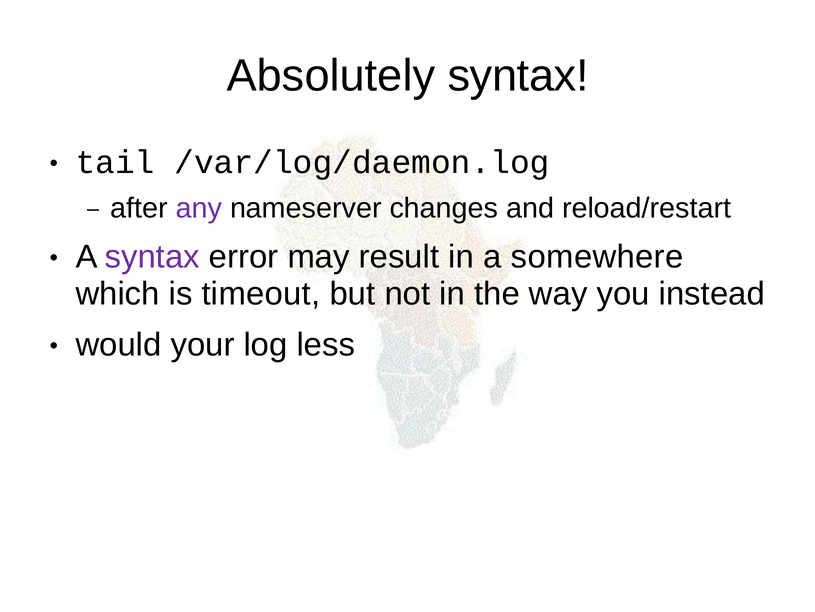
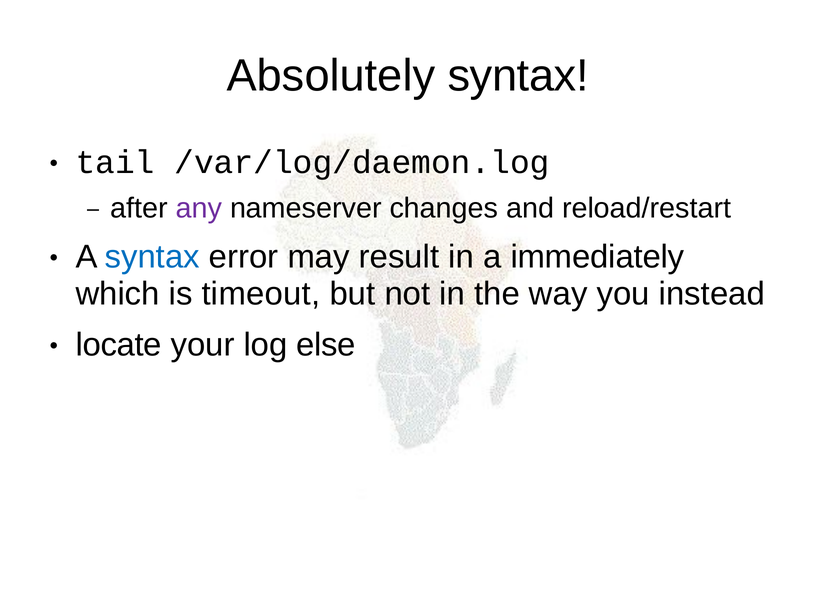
syntax colour: purple -> blue (152, 257)
somewhere: somewhere -> immediately (597, 257)
would: would -> locate (119, 345)
less: less -> else (326, 345)
